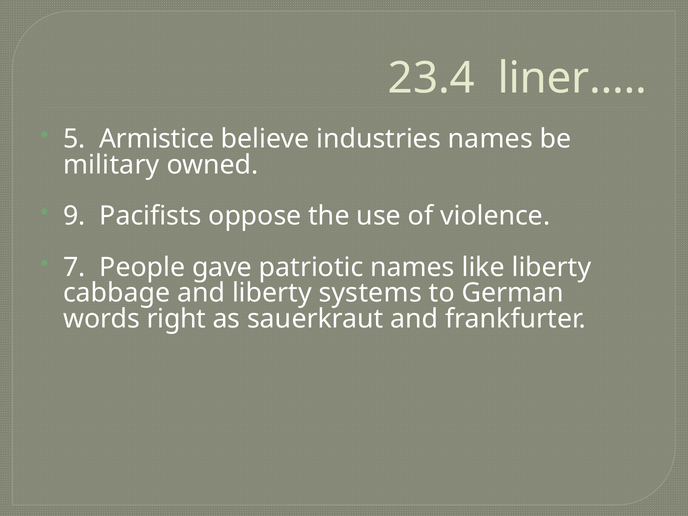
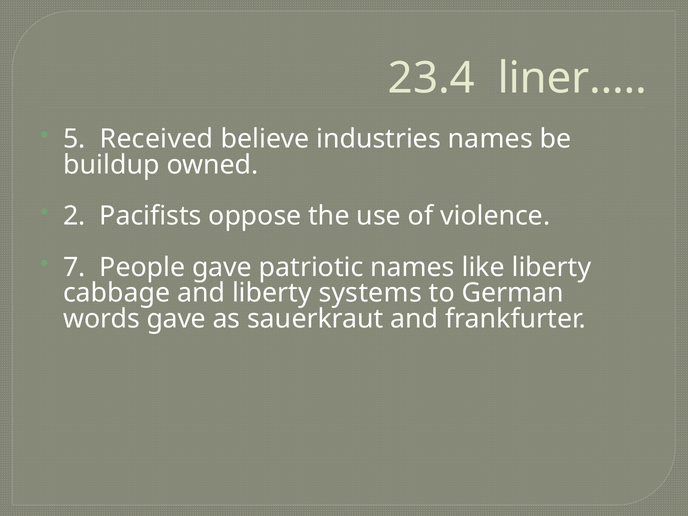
Armistice: Armistice -> Received (157, 139)
military: military -> buildup (111, 165)
9: 9 -> 2 (74, 216)
words right: right -> gave (176, 319)
